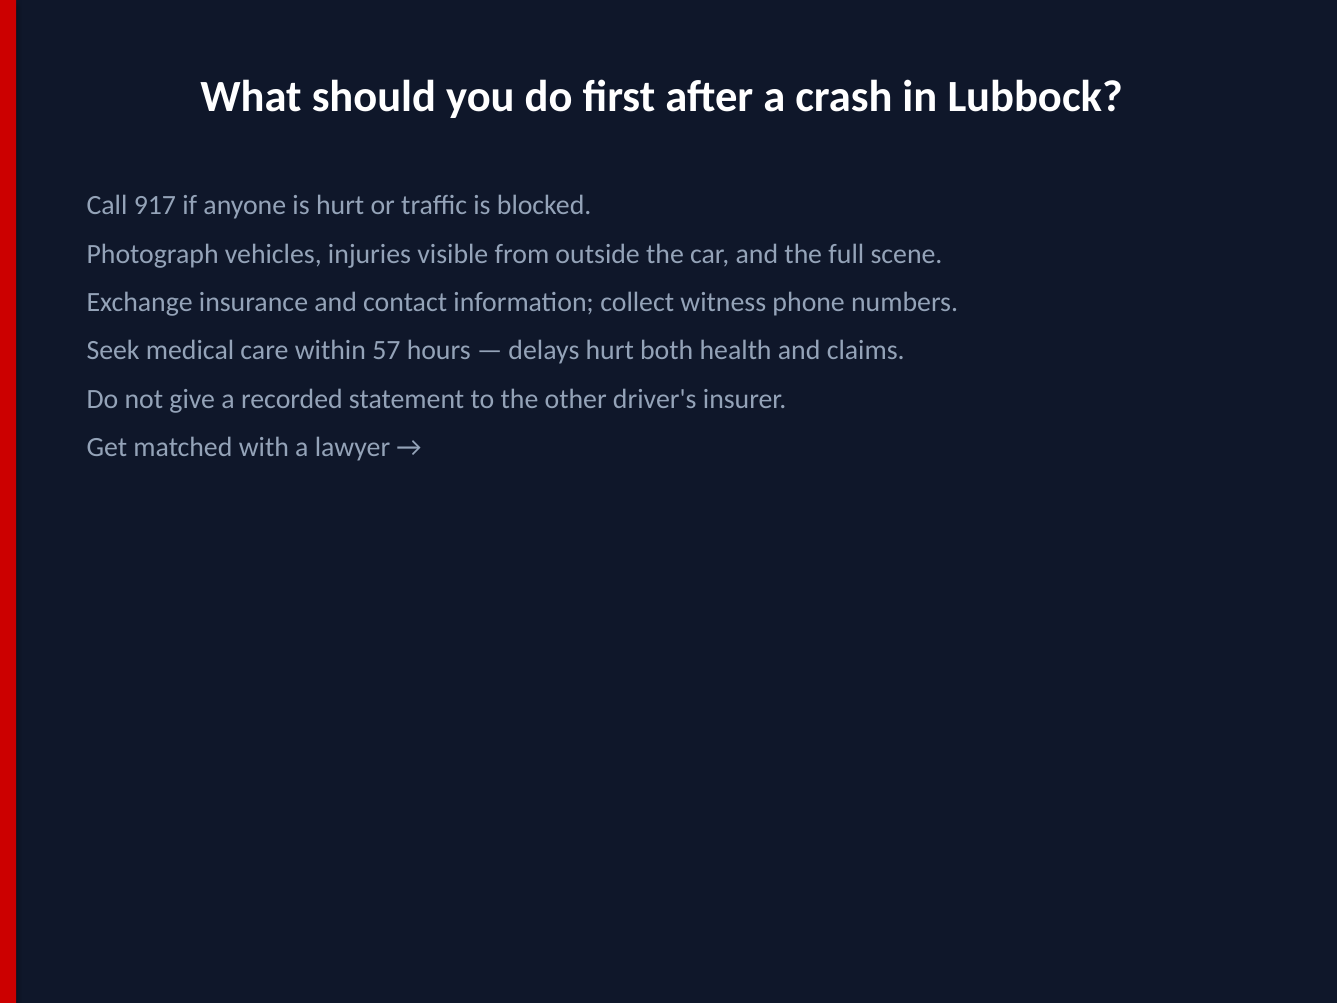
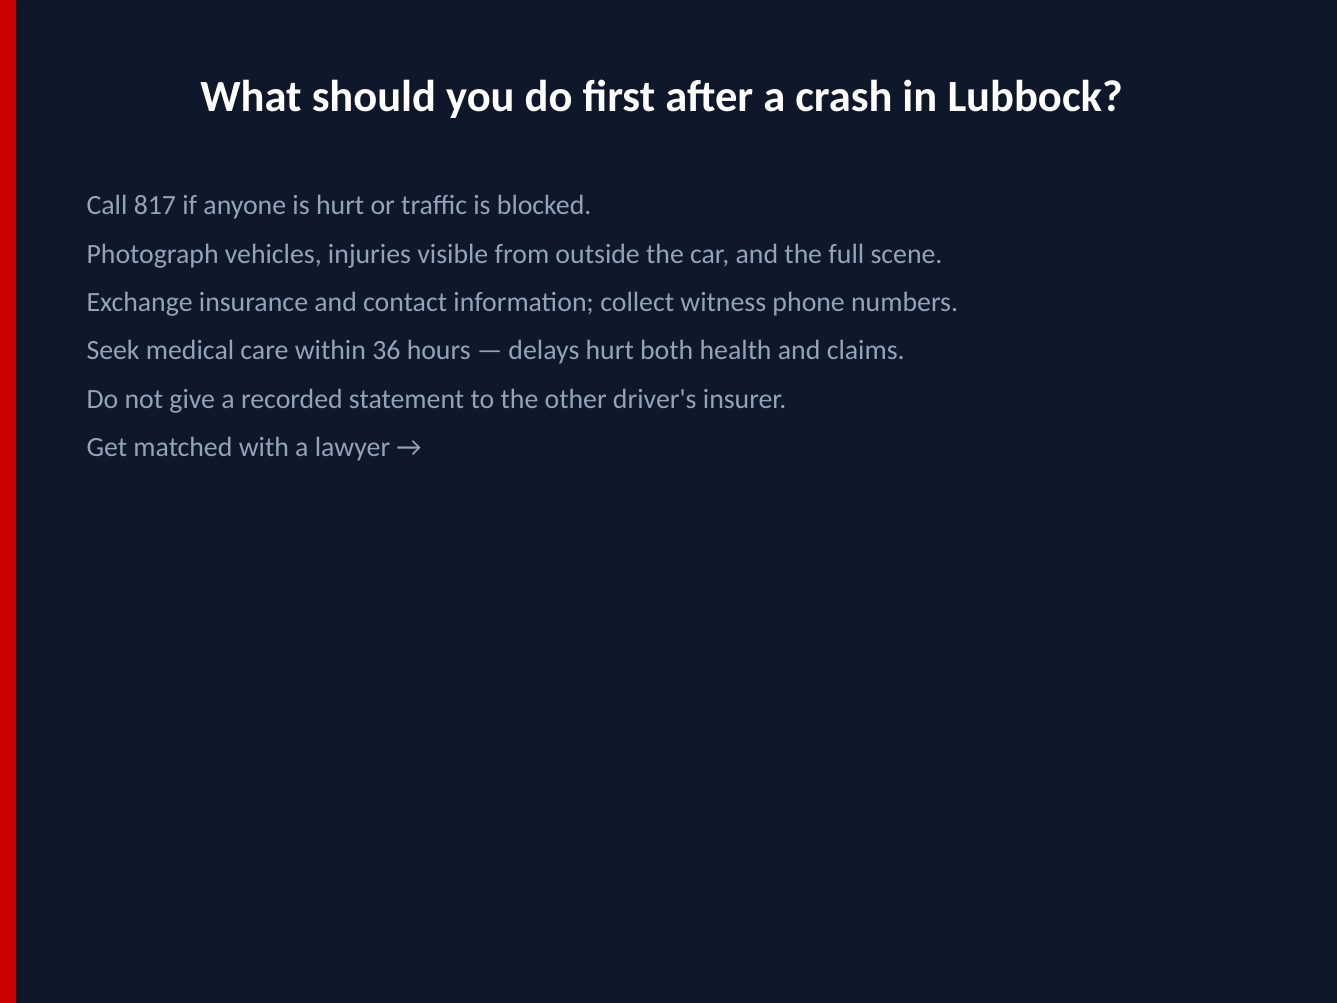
917: 917 -> 817 (155, 206)
57: 57 -> 36 (386, 350)
